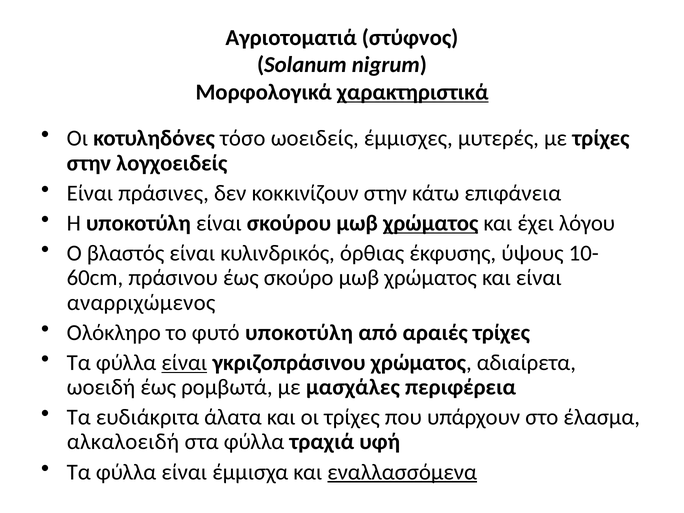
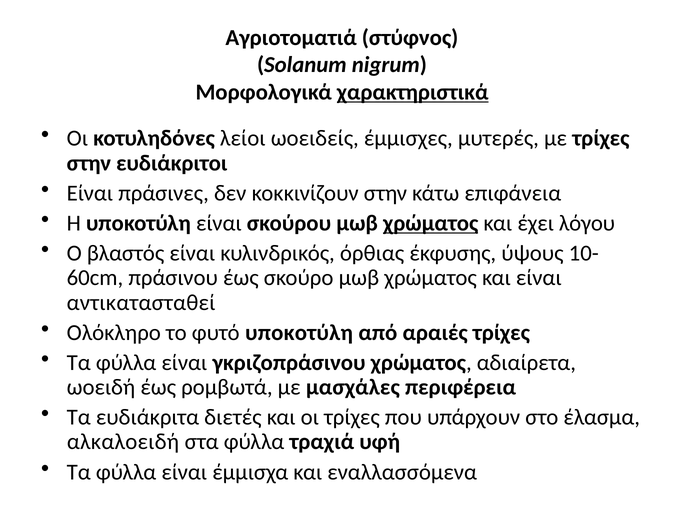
τόσο: τόσο -> λείοι (243, 138)
λογχοειδείς: λογχοειδείς -> ευδιάκριτοι (172, 163)
αναρριχώμενος: αναρριχώμενος -> αντικατασταθεί (141, 302)
είναι underline: present -> none (184, 363)
άλατα: άλατα -> διετές (233, 417)
εναλλασσόμενα underline: present -> none (402, 472)
